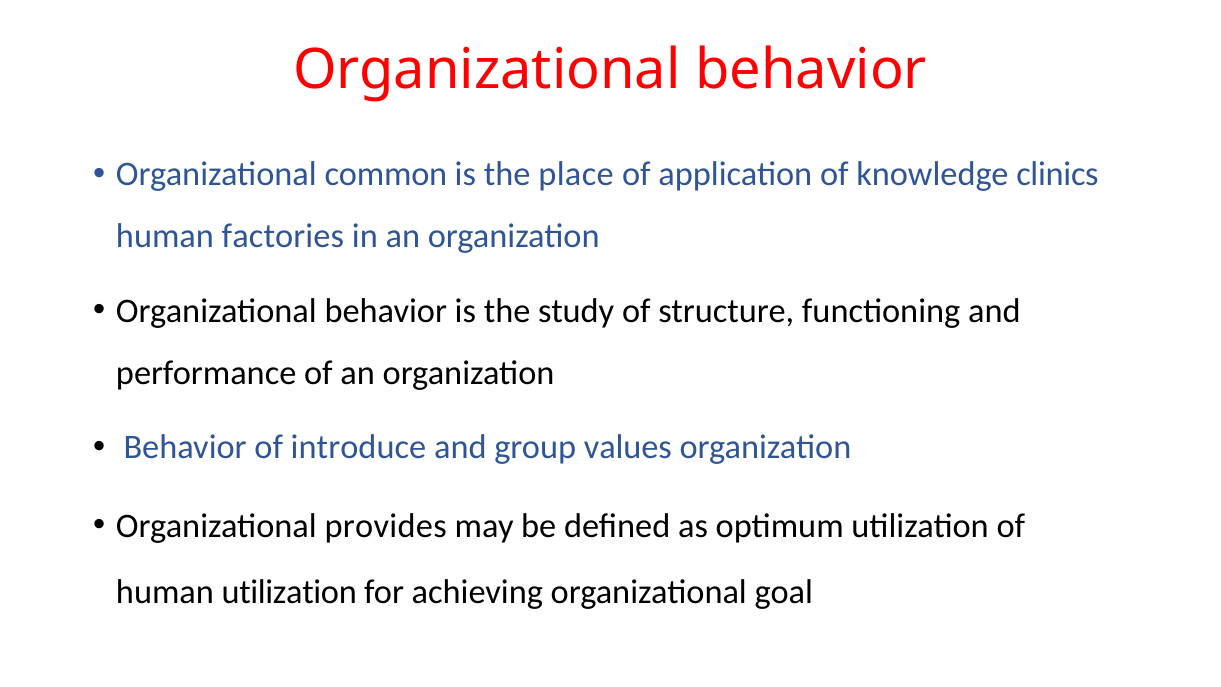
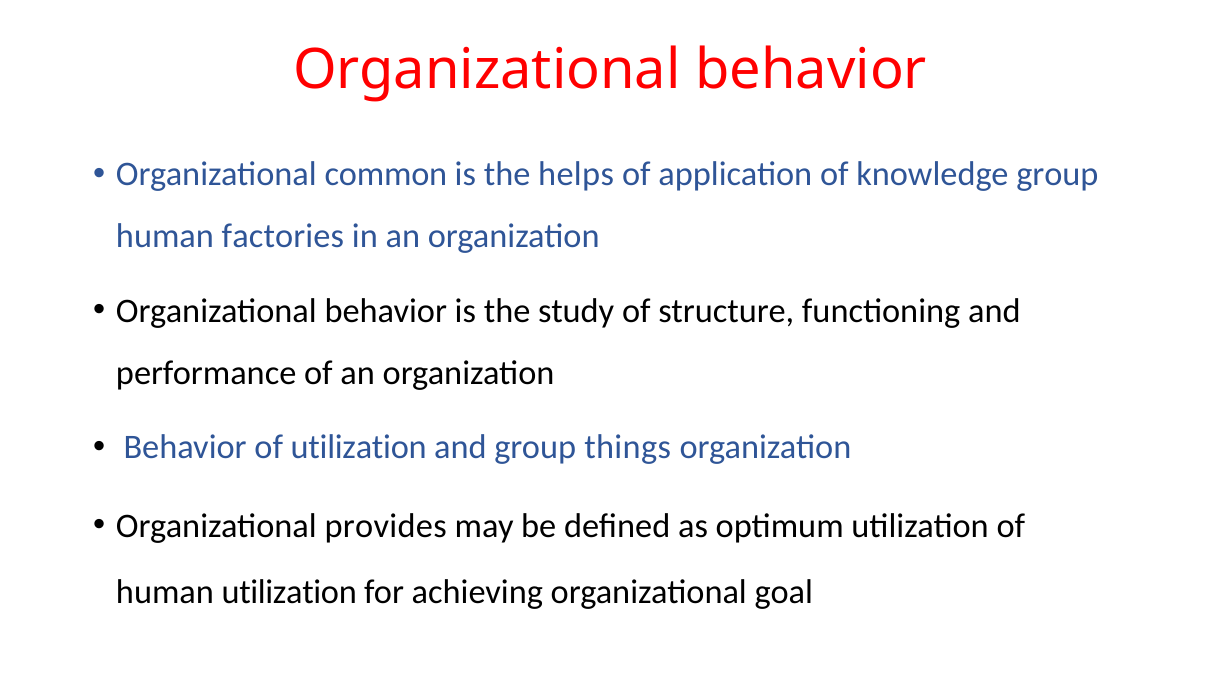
place: place -> helps (576, 174)
knowledge clinics: clinics -> group (1057, 174)
of introduce: introduce -> utilization (359, 447)
values: values -> things (628, 447)
